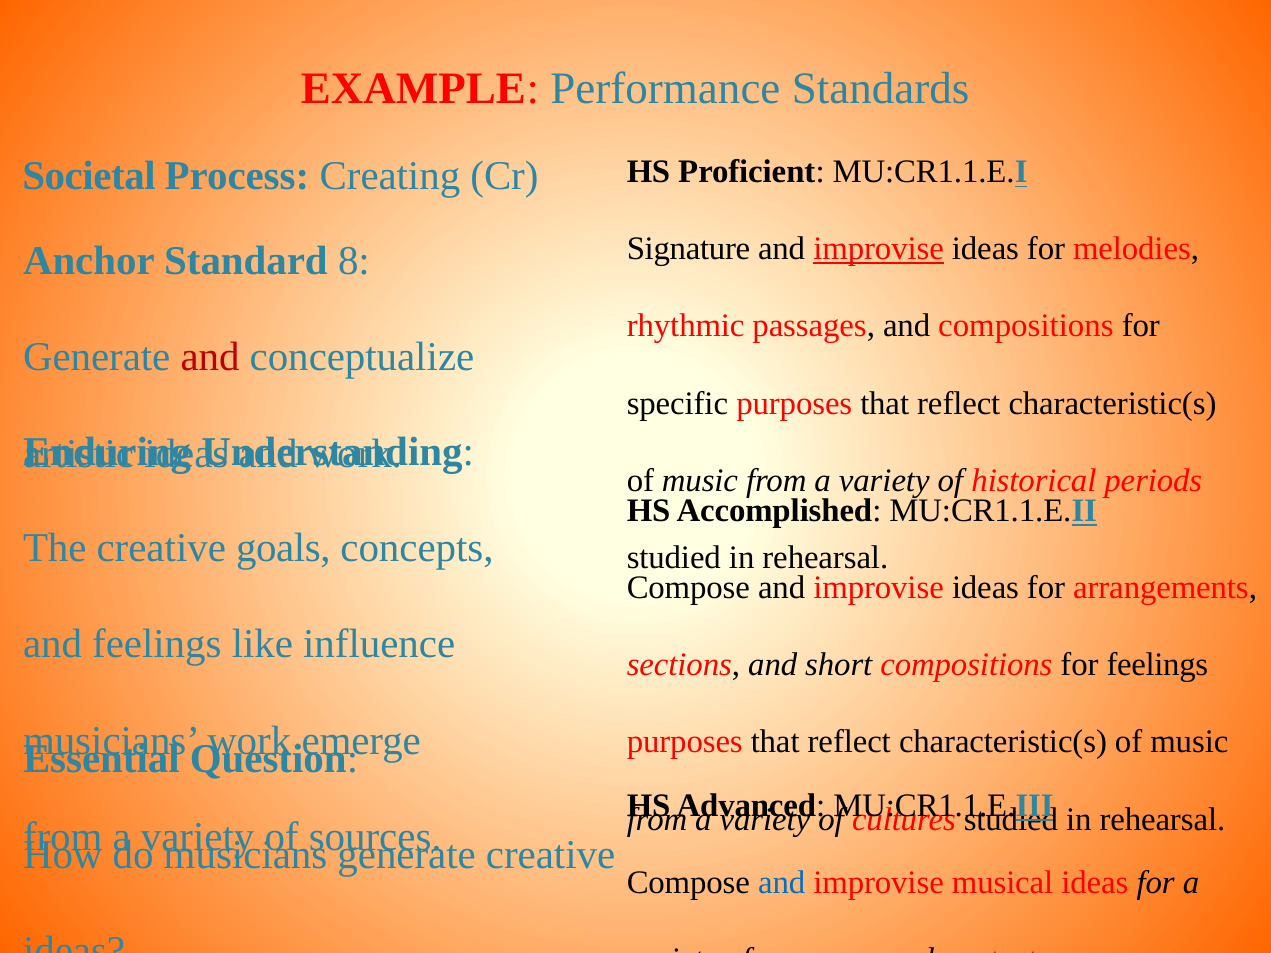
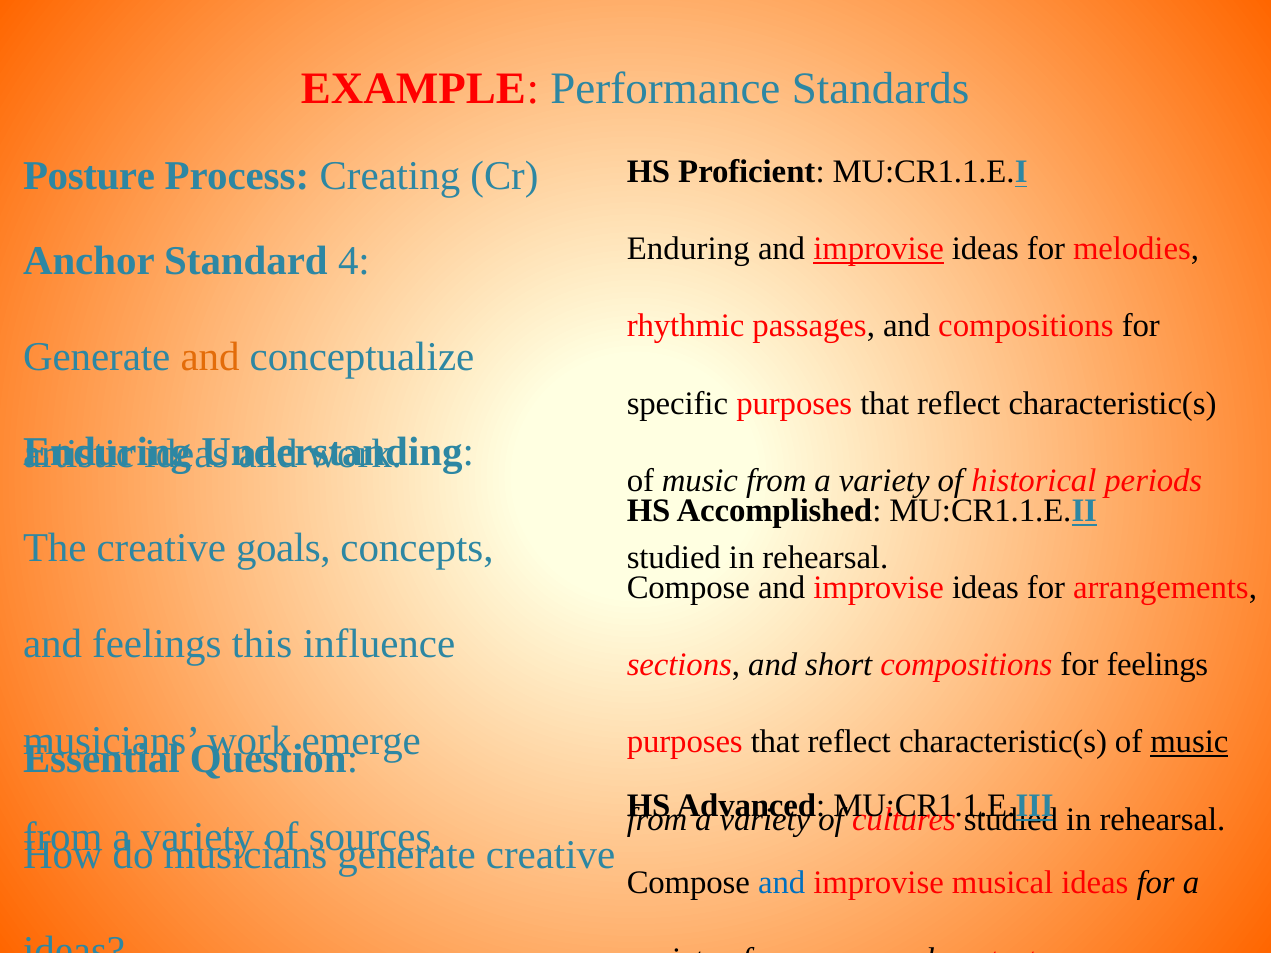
Societal: Societal -> Posture (89, 176)
Signature: Signature -> Enduring (688, 249)
8: 8 -> 4 (354, 261)
and colour: red -> orange (210, 357)
like: like -> this (262, 644)
music underline: none -> present (1189, 742)
